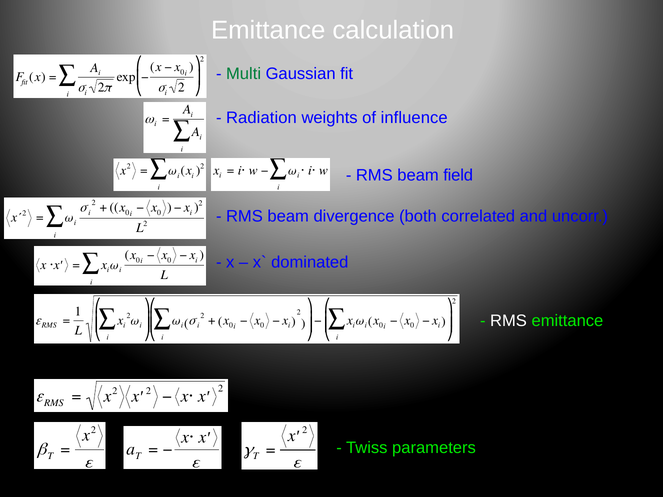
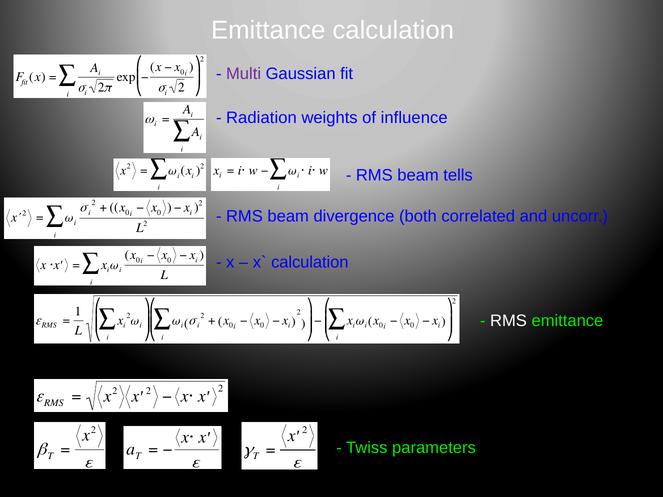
Multi colour: green -> purple (244, 74)
field: field -> tells (458, 175)
dominated: dominated -> calculation (310, 263)
